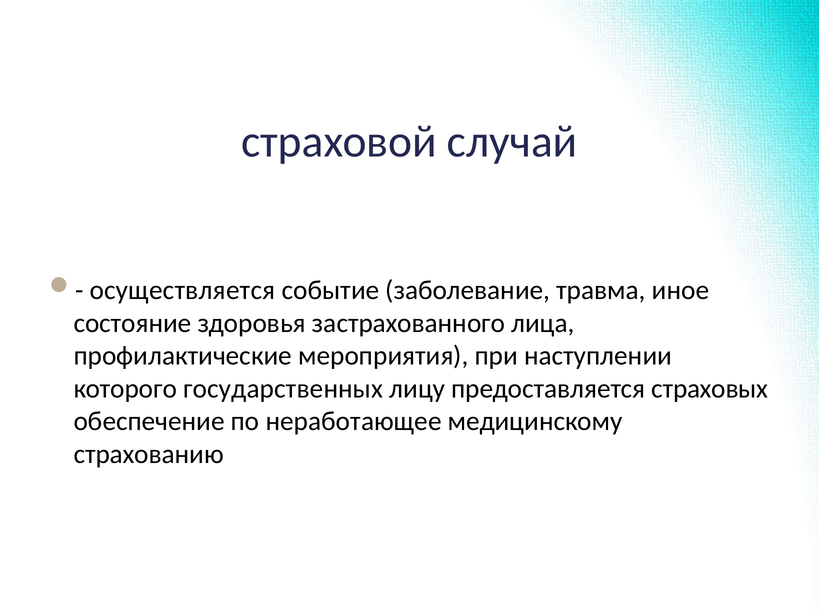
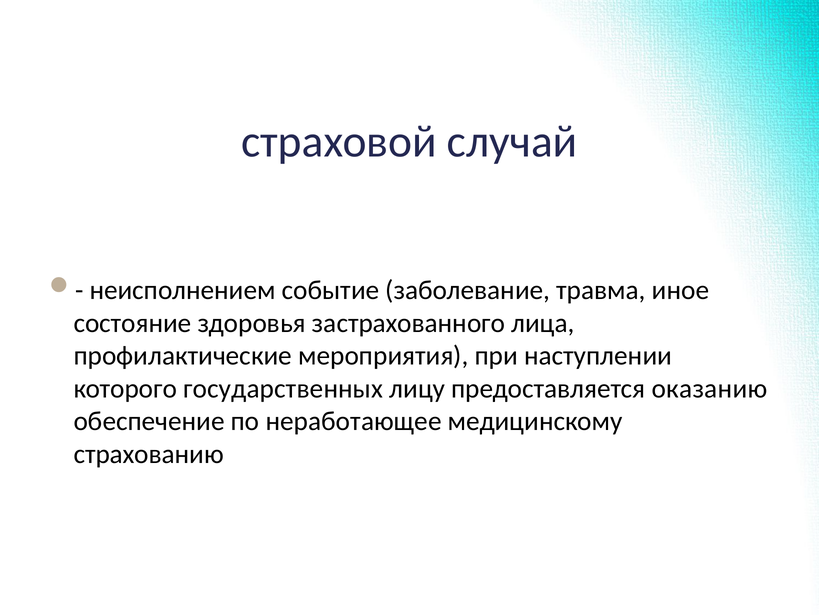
осуществляется: осуществляется -> неисполнением (183, 290)
страховых: страховых -> оказанию (710, 388)
